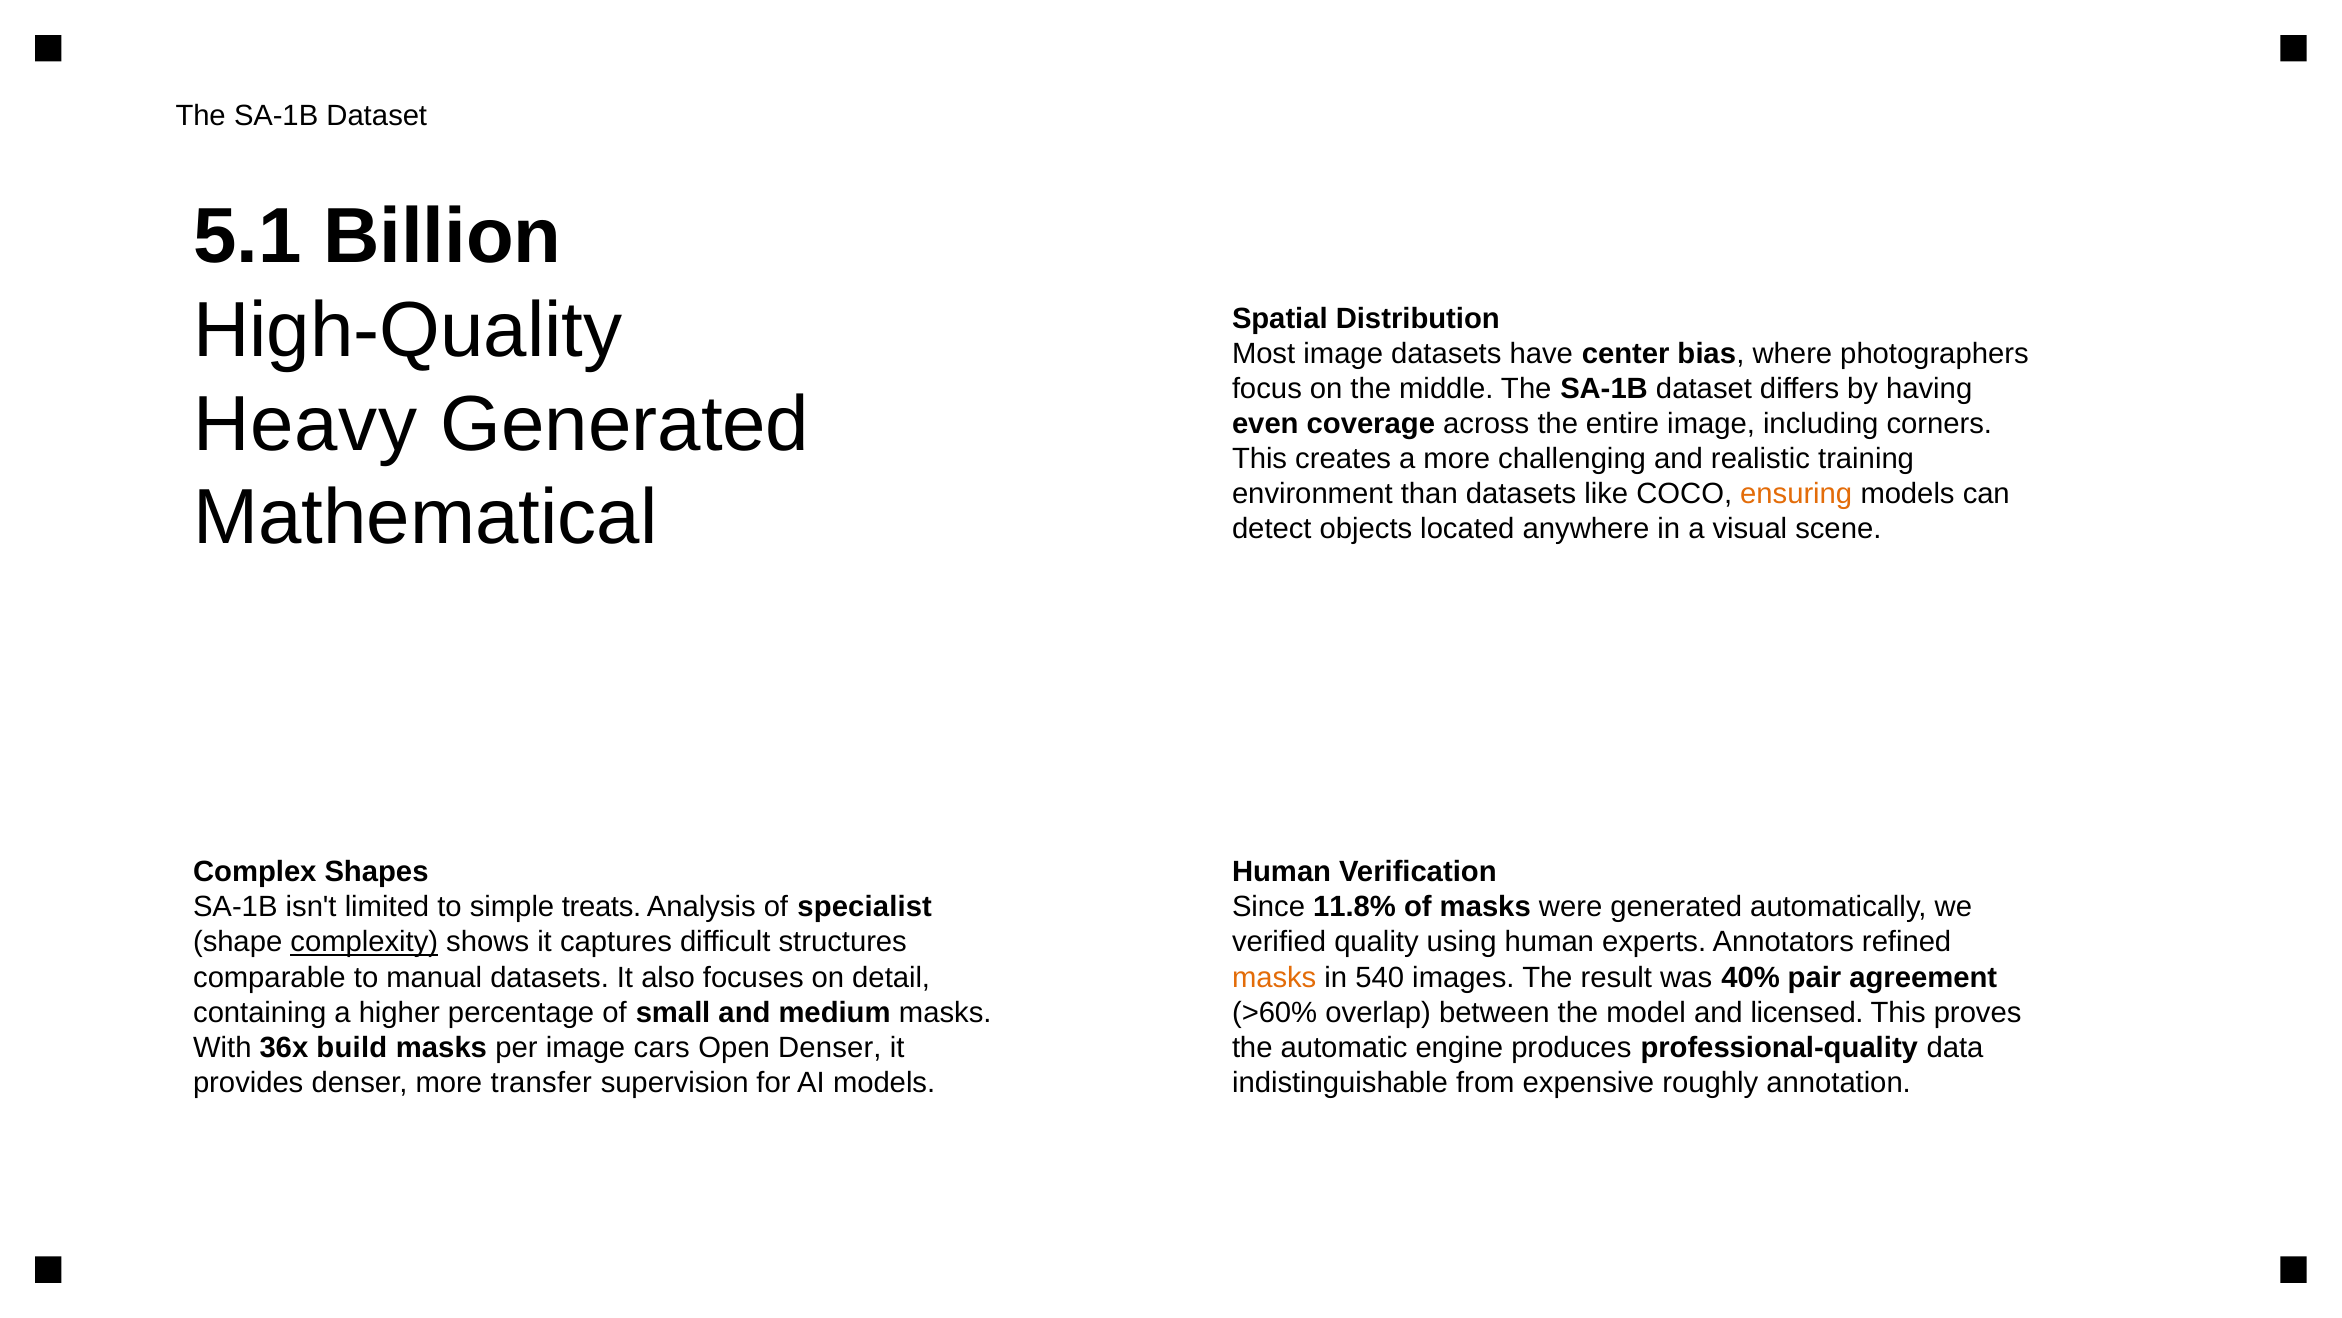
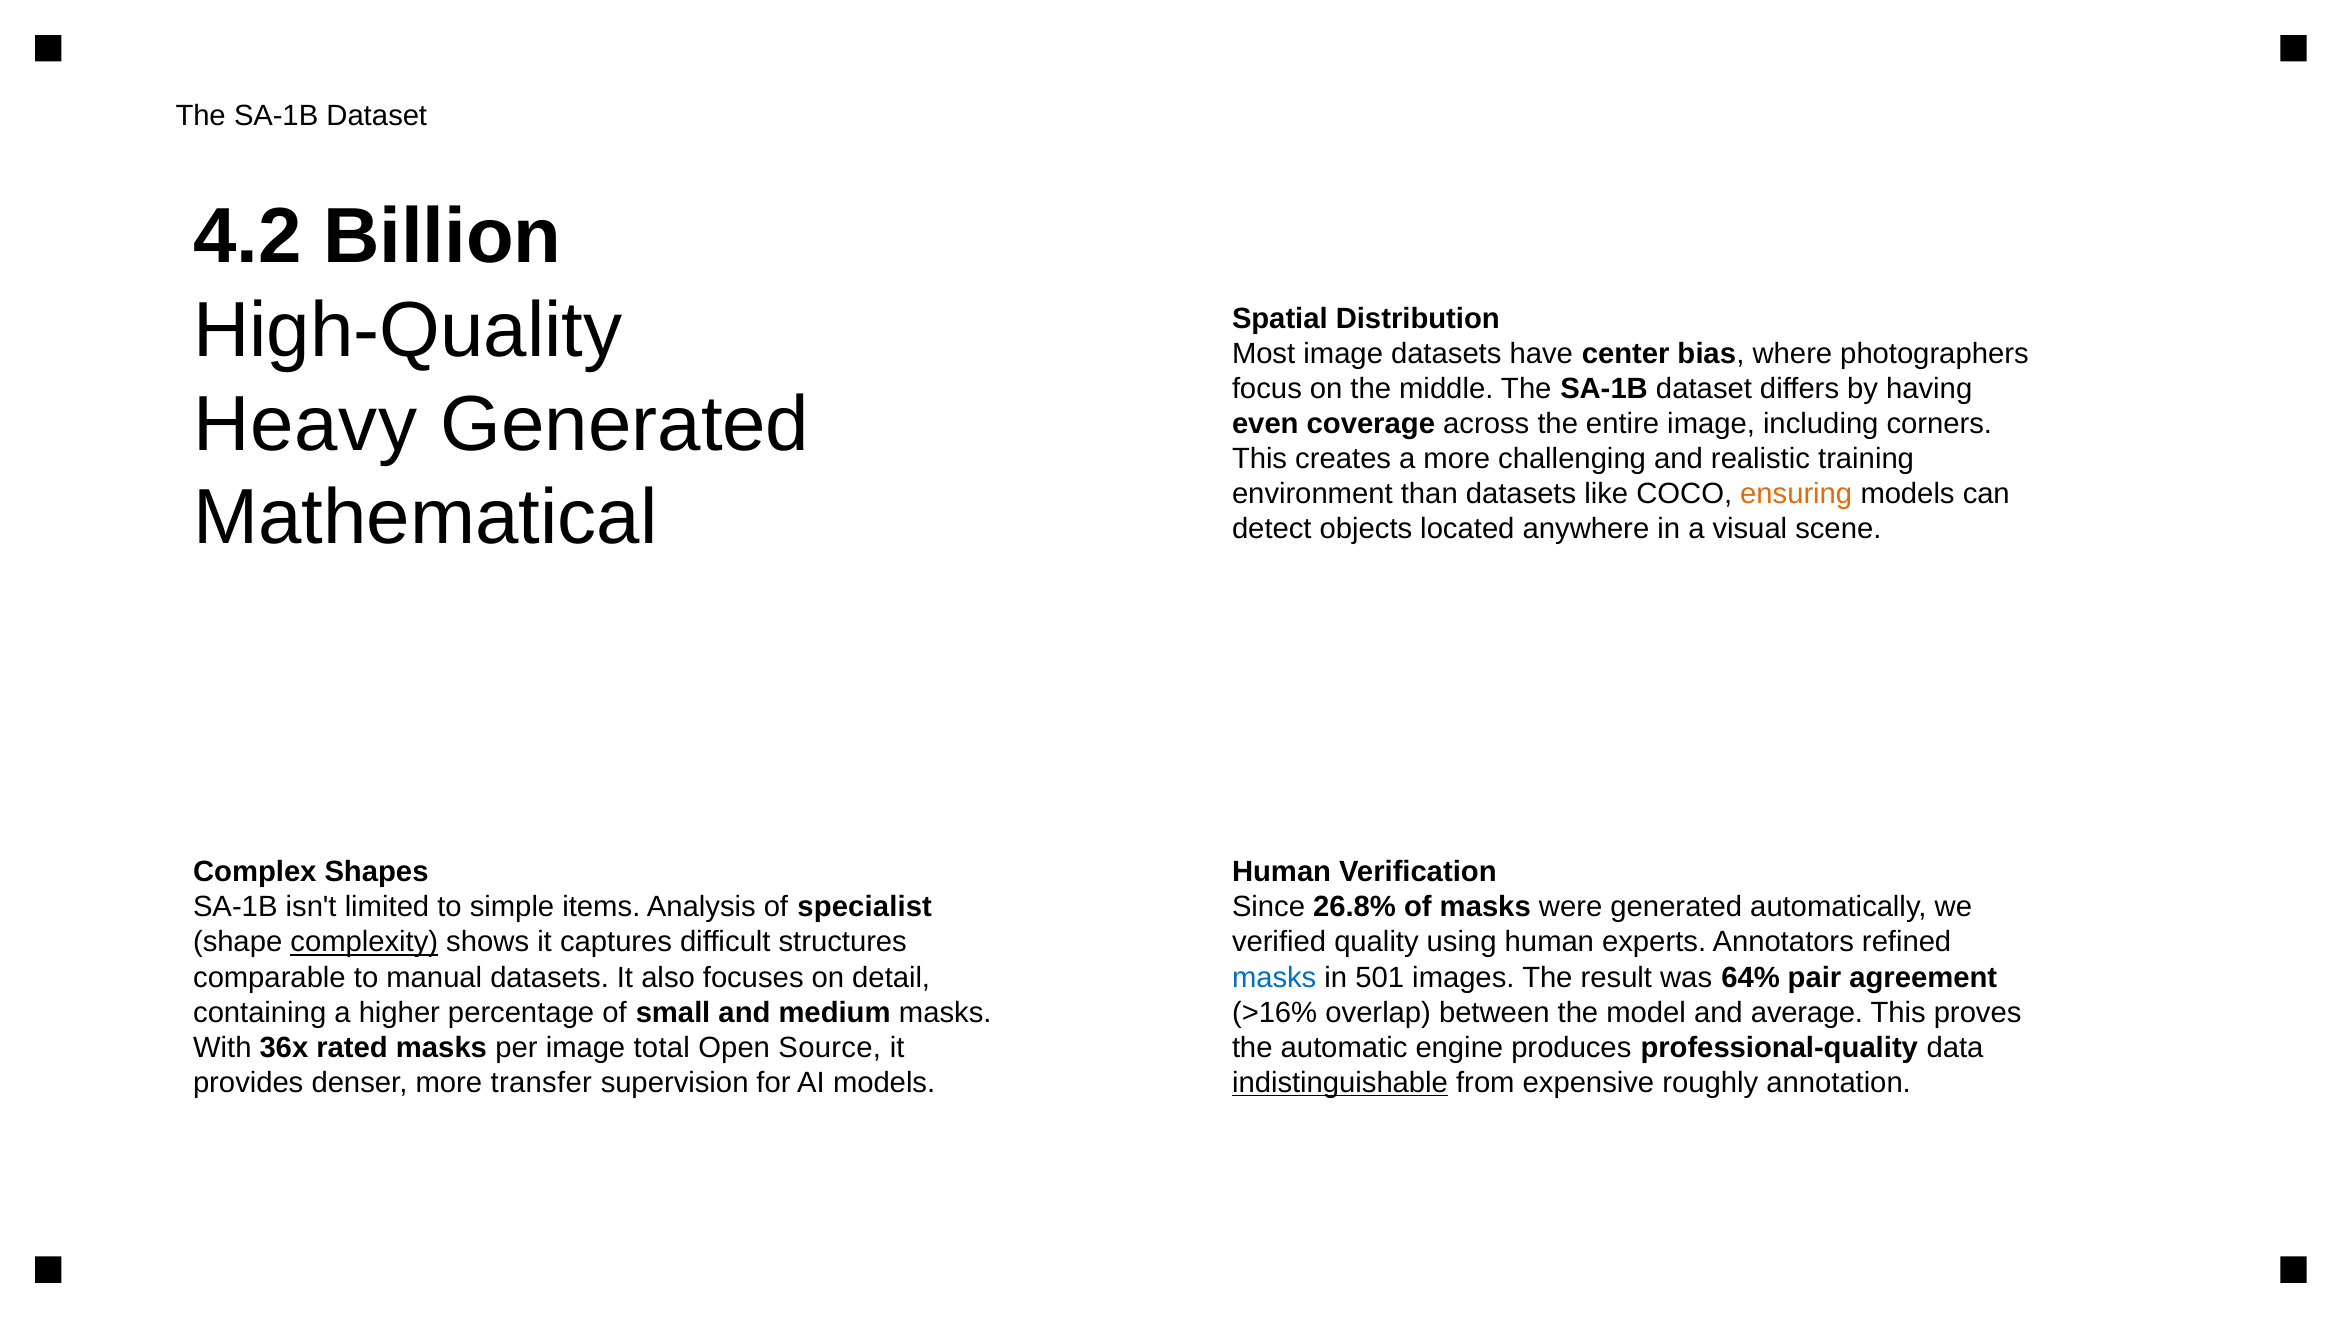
5.1: 5.1 -> 4.2 (247, 237)
treats: treats -> items (601, 907)
11.8%: 11.8% -> 26.8% (1355, 907)
masks colour: orange -> blue (1274, 977)
540: 540 -> 501 (1380, 977)
40%: 40% -> 64% (1751, 977)
>60%: >60% -> >16% (1275, 1012)
licensed: licensed -> average (1807, 1012)
build: build -> rated (352, 1047)
cars: cars -> total (662, 1047)
Open Denser: Denser -> Source (830, 1047)
indistinguishable underline: none -> present (1340, 1082)
